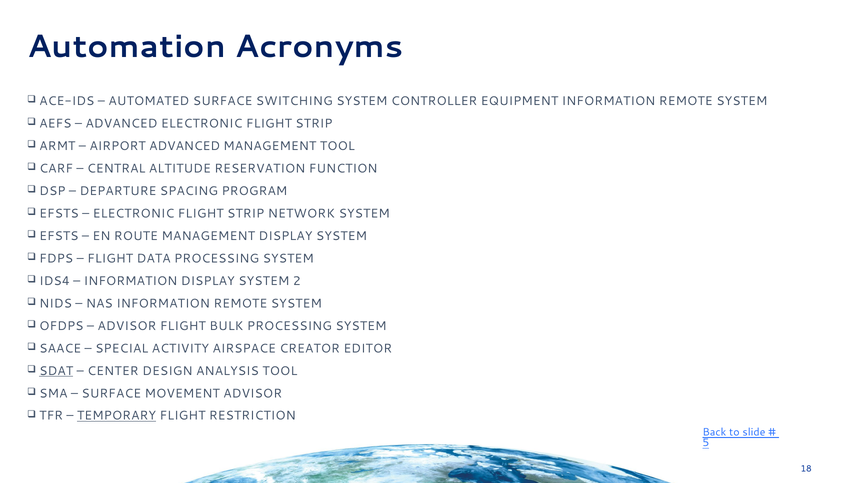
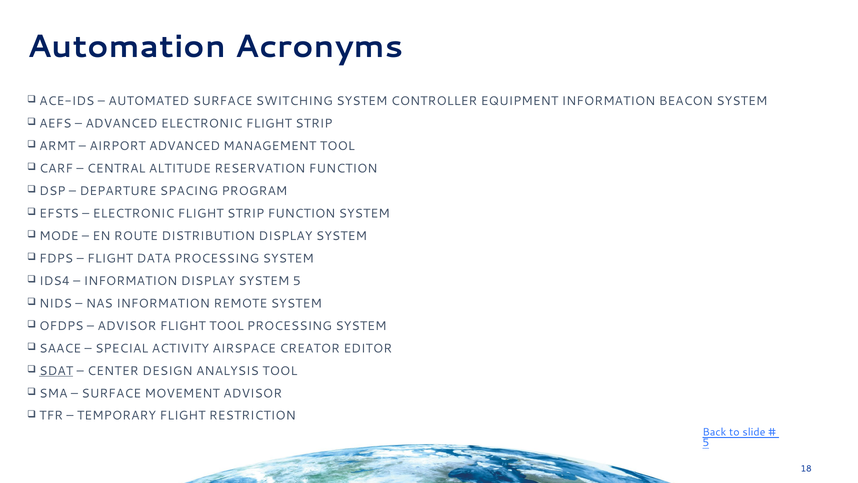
EQUIPMENT INFORMATION REMOTE: REMOTE -> BEACON (686, 101)
STRIP NETWORK: NETWORK -> FUNCTION (302, 213)
EFSTS: EFSTS -> MODE (59, 236)
ROUTE MANAGEMENT: MANAGEMENT -> DISTRIBUTION (208, 236)
SYSTEM 2: 2 -> 5 (297, 281)
FLIGHT BULK: BULK -> TOOL (226, 326)
TEMPORARY underline: present -> none (116, 416)
